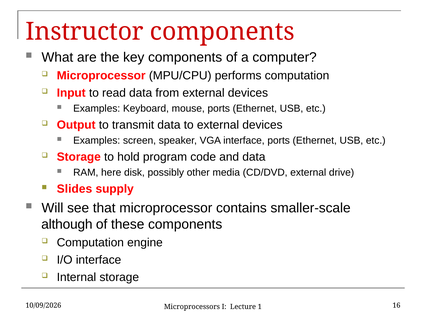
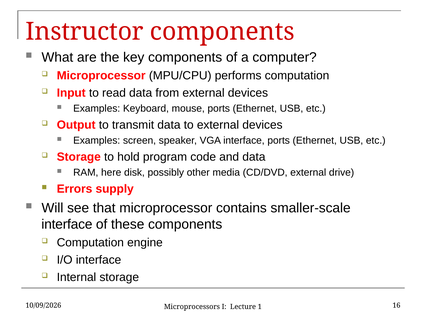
Slides: Slides -> Errors (75, 189)
although: although -> interface (67, 224)
